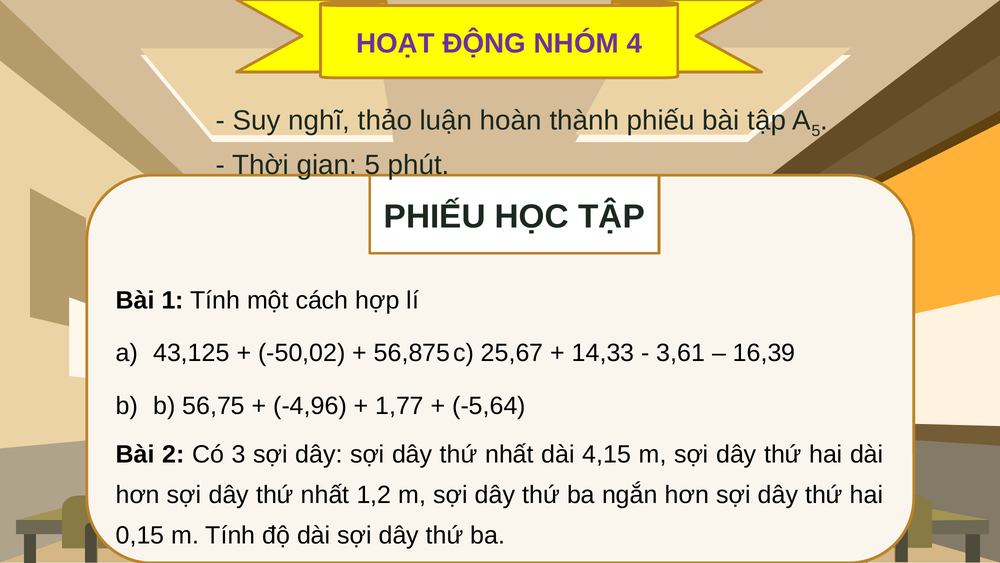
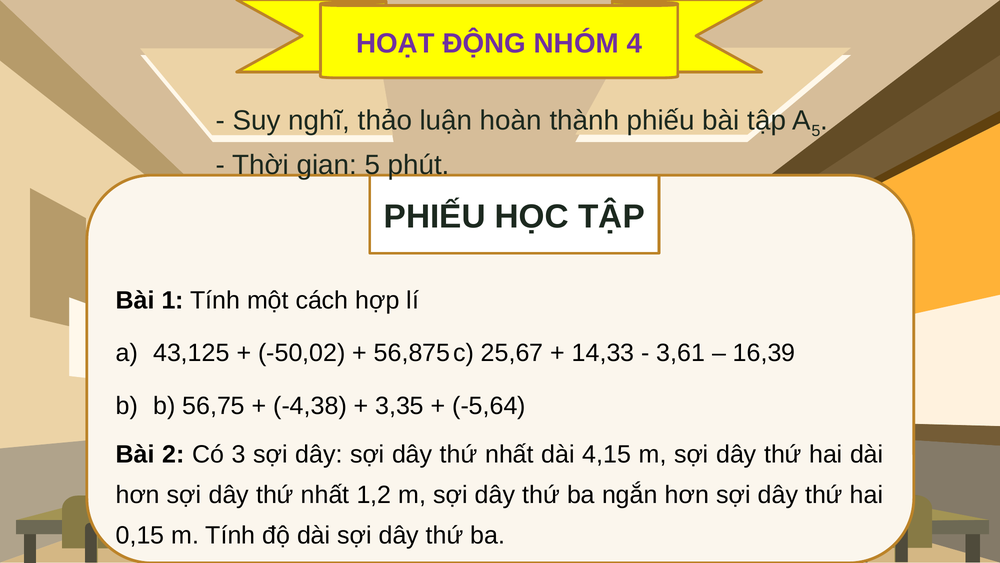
-4,96: -4,96 -> -4,38 (310, 405)
1,77: 1,77 -> 3,35 (400, 405)
